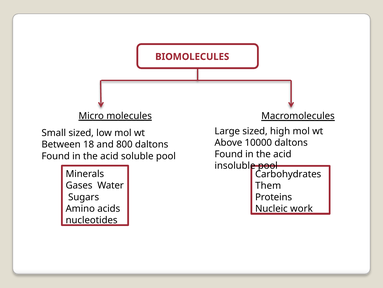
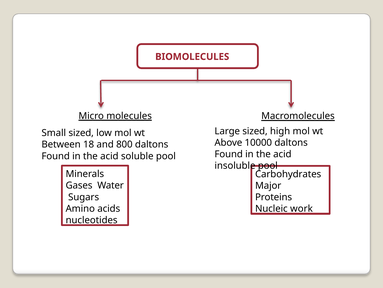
Them: Them -> Major (268, 185)
